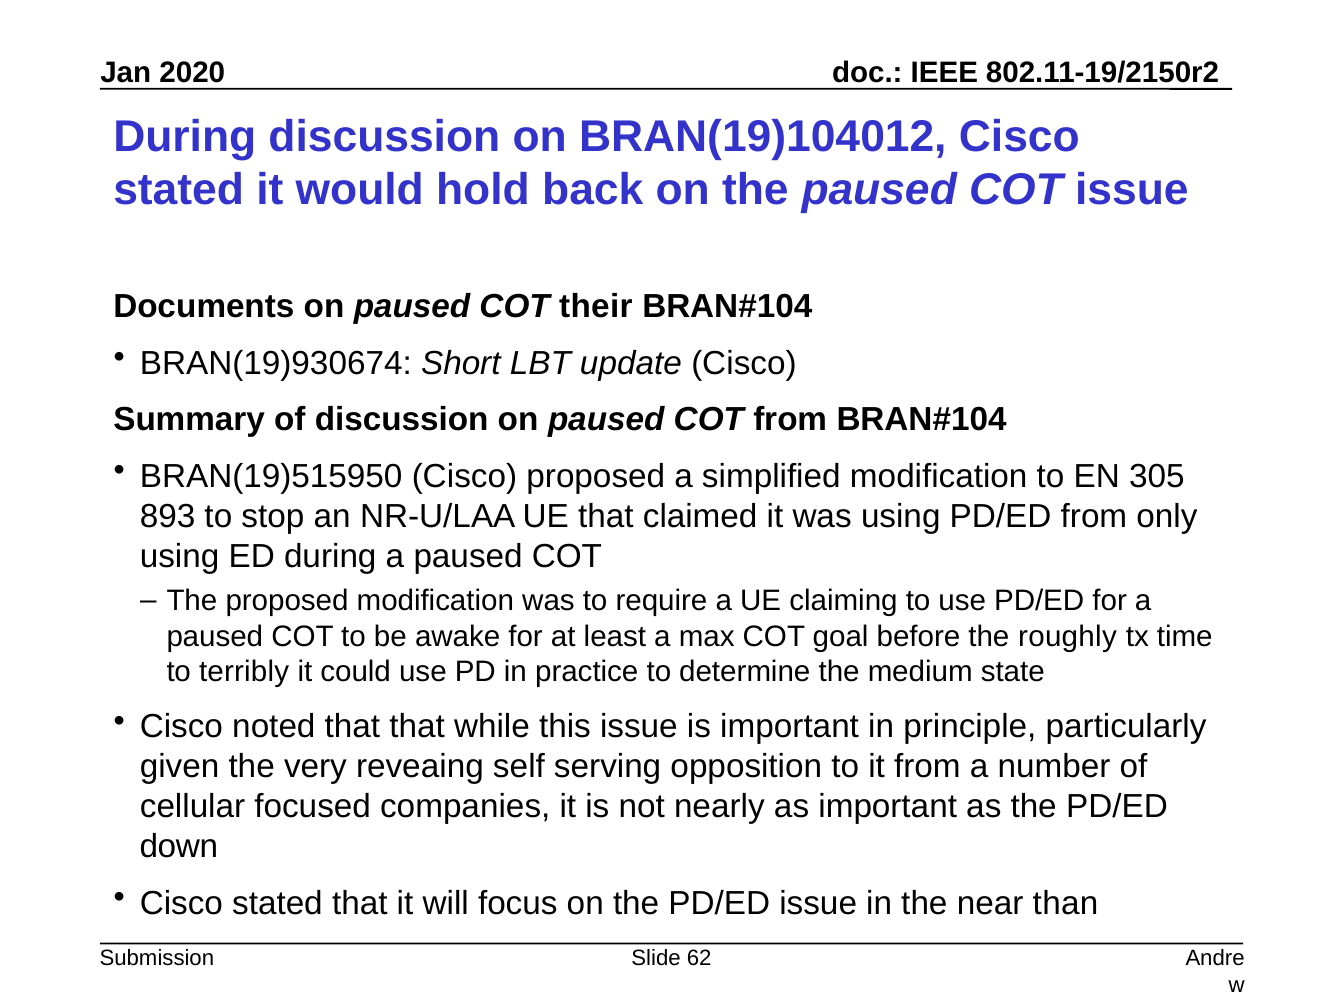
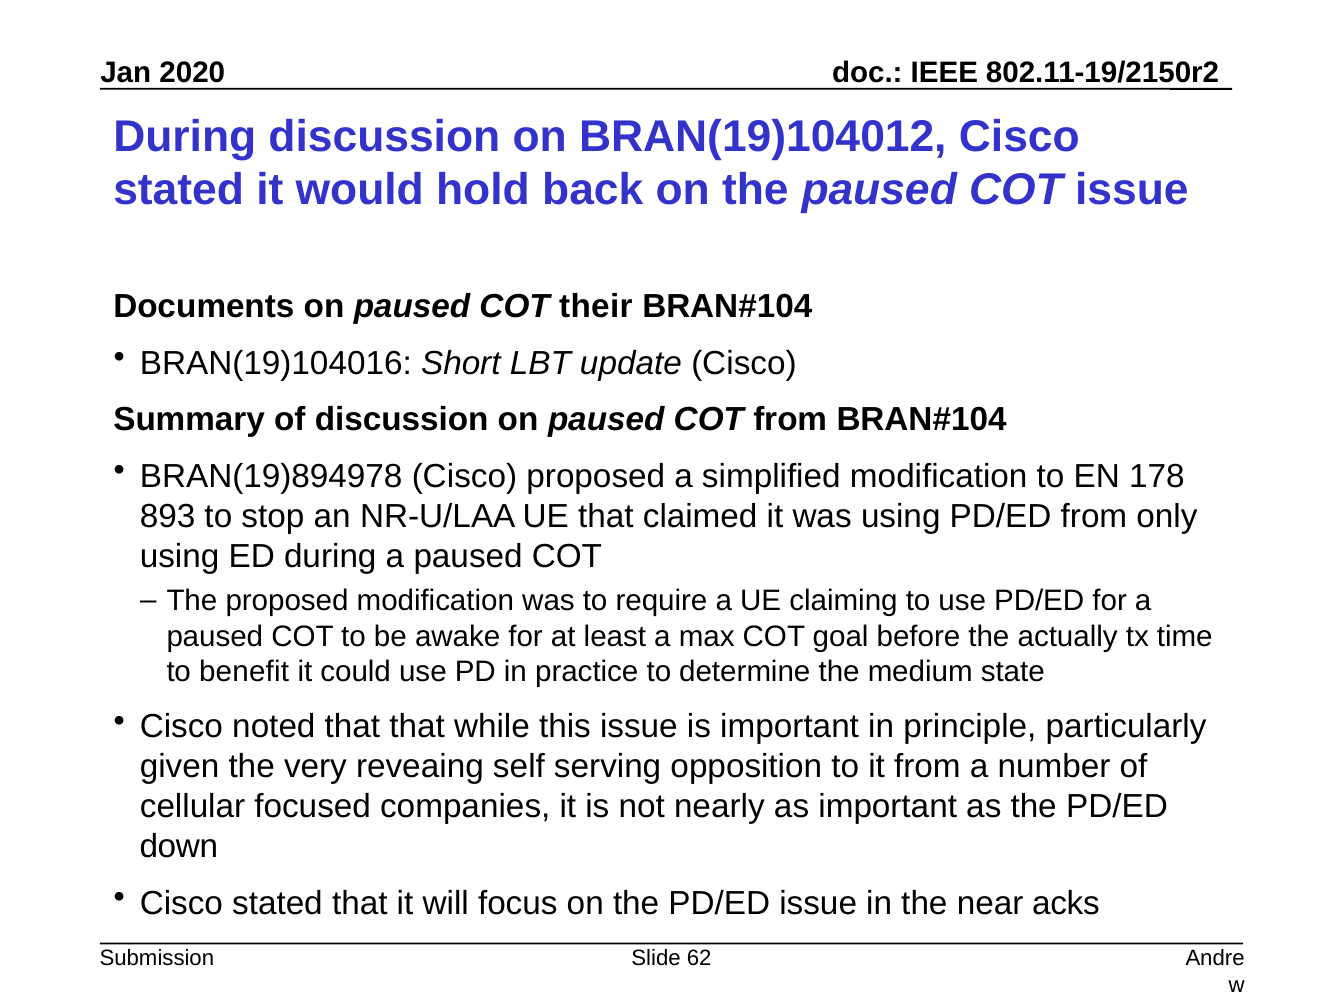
BRAN(19)930674: BRAN(19)930674 -> BRAN(19)104016 (276, 363)
BRAN(19)515950: BRAN(19)515950 -> BRAN(19)894978 (271, 476)
305: 305 -> 178 (1157, 476)
roughly: roughly -> actually (1068, 637)
terribly: terribly -> benefit (244, 672)
than: than -> acks (1066, 903)
